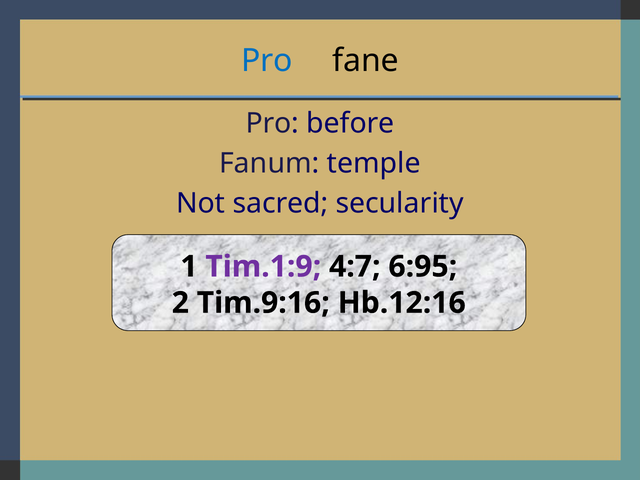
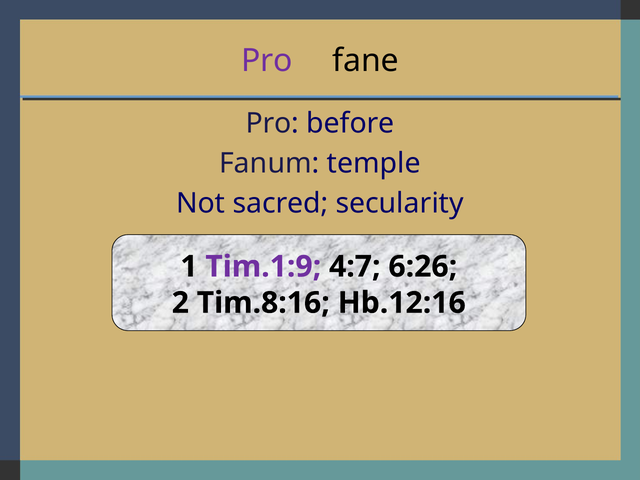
Pro colour: blue -> purple (267, 61)
6:95: 6:95 -> 6:26 (423, 267)
Tim.9:16: Tim.9:16 -> Tim.8:16 (263, 303)
